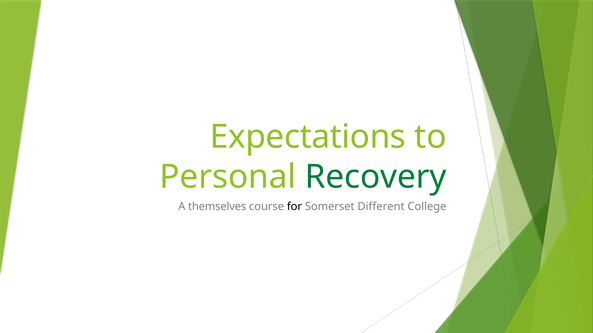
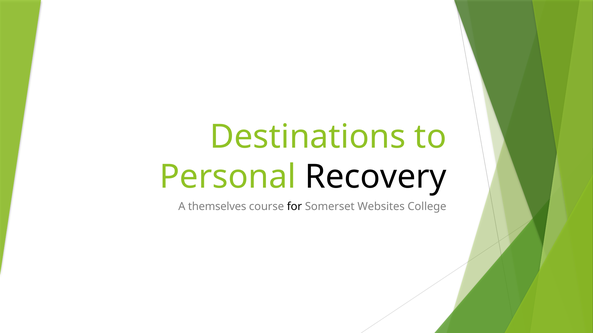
Expectations: Expectations -> Destinations (308, 137)
Recovery colour: green -> black (376, 177)
Different: Different -> Websites (381, 207)
